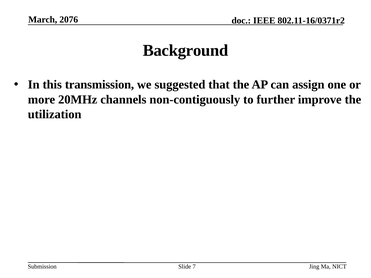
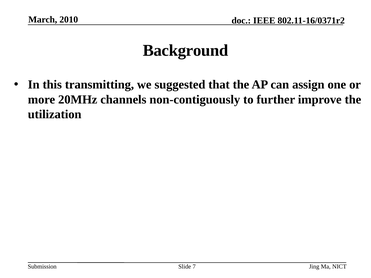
2076: 2076 -> 2010 (69, 20)
transmission: transmission -> transmitting (99, 85)
